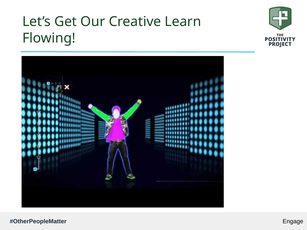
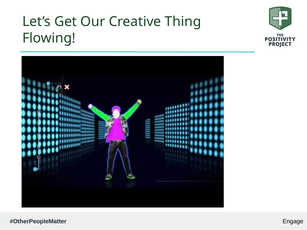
Learn: Learn -> Thing (183, 22)
